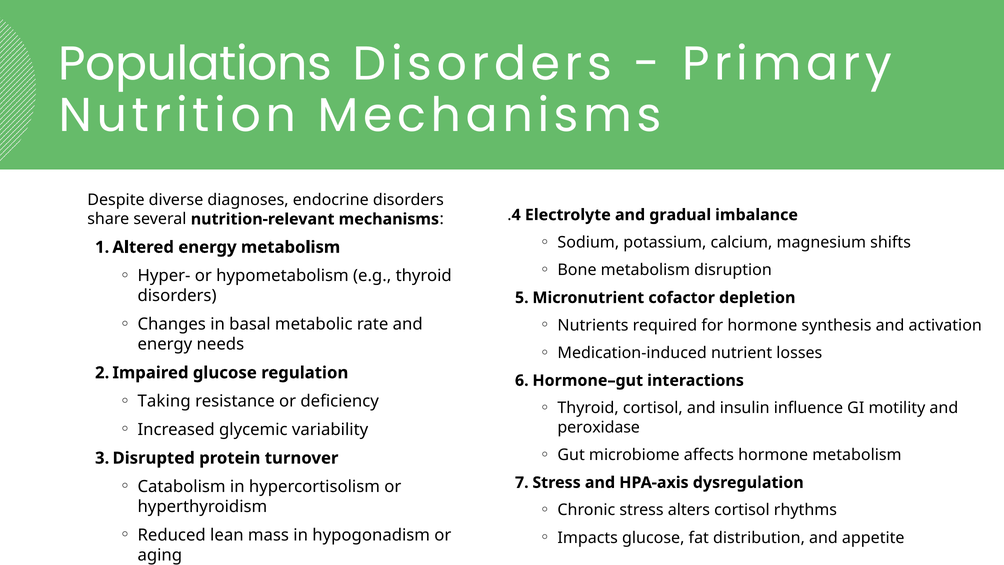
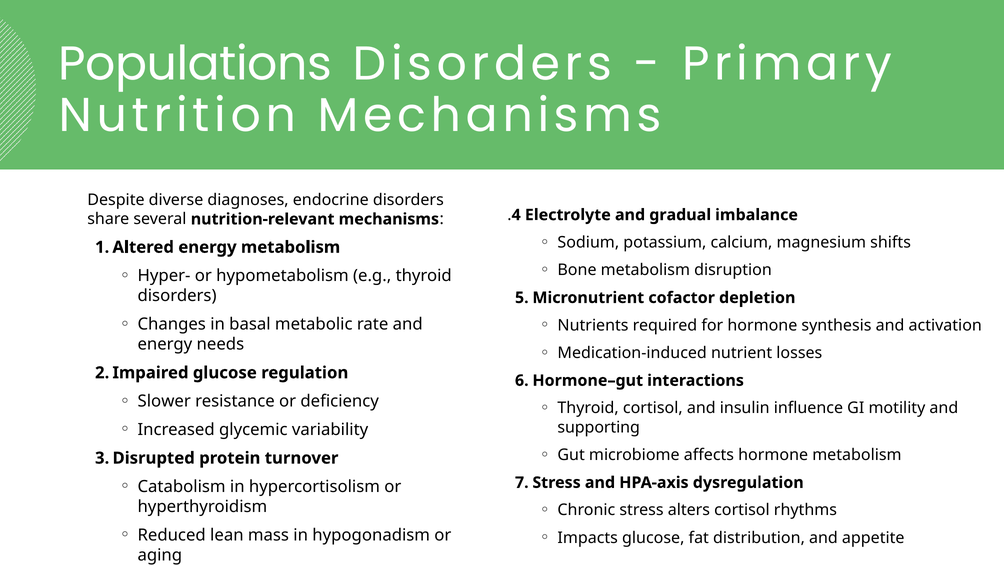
Taking: Taking -> Slower (164, 401)
peroxidase: peroxidase -> supporting (599, 427)
